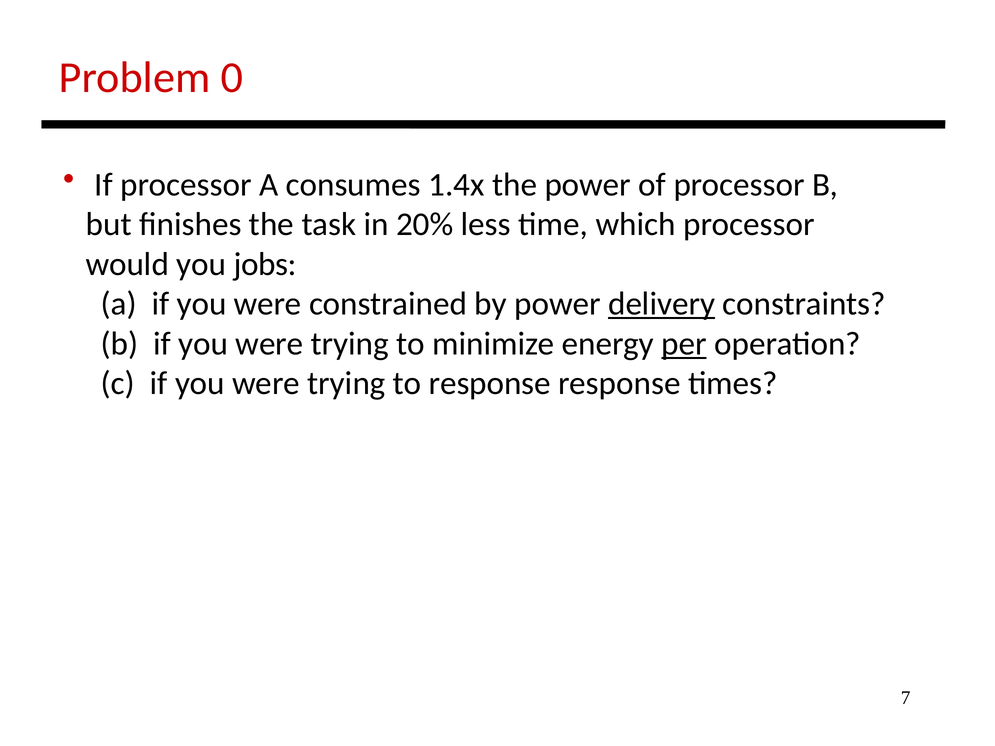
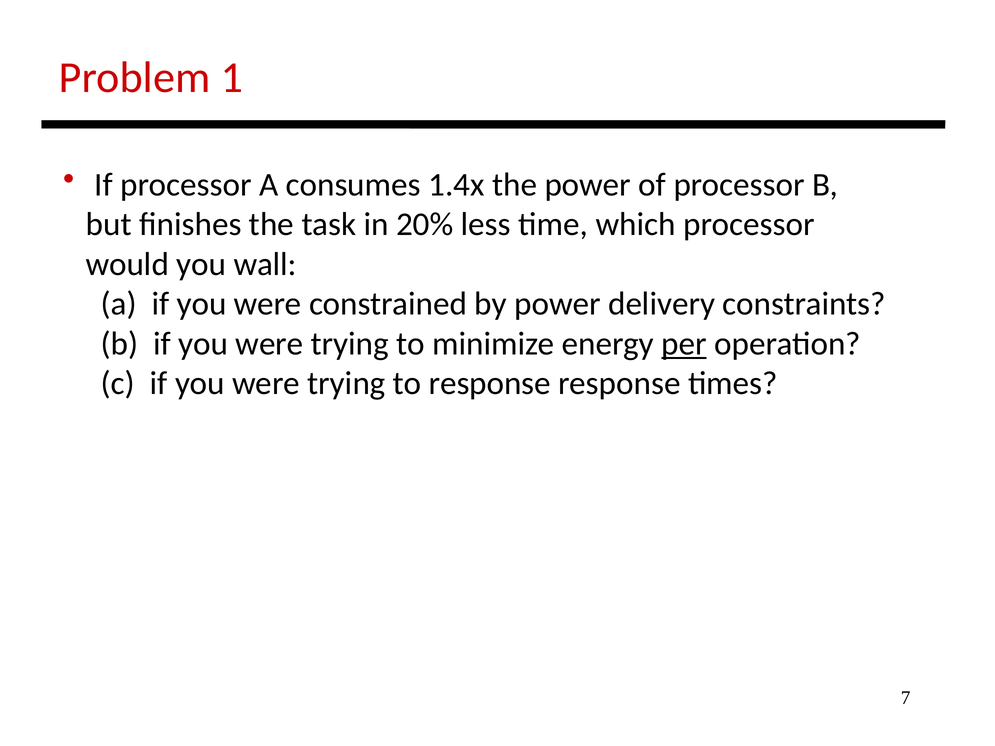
0: 0 -> 1 (232, 78)
jobs: jobs -> wall (265, 264)
delivery underline: present -> none (662, 304)
